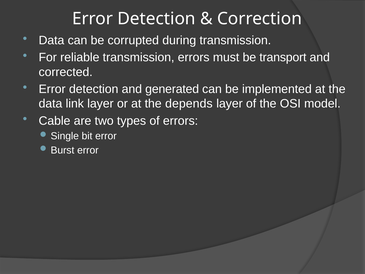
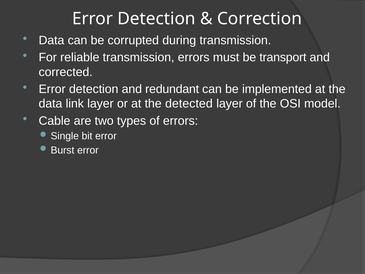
generated: generated -> redundant (172, 89)
depends: depends -> detected (189, 104)
